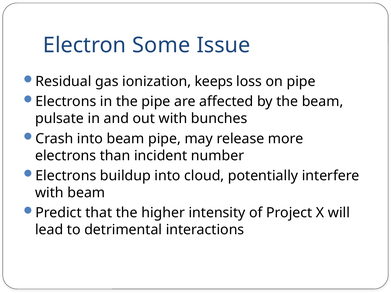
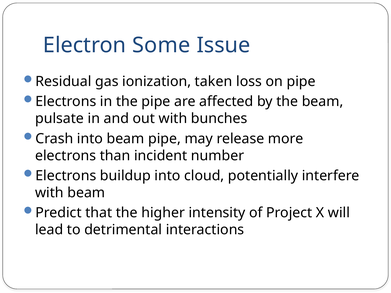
keeps: keeps -> taken (214, 82)
